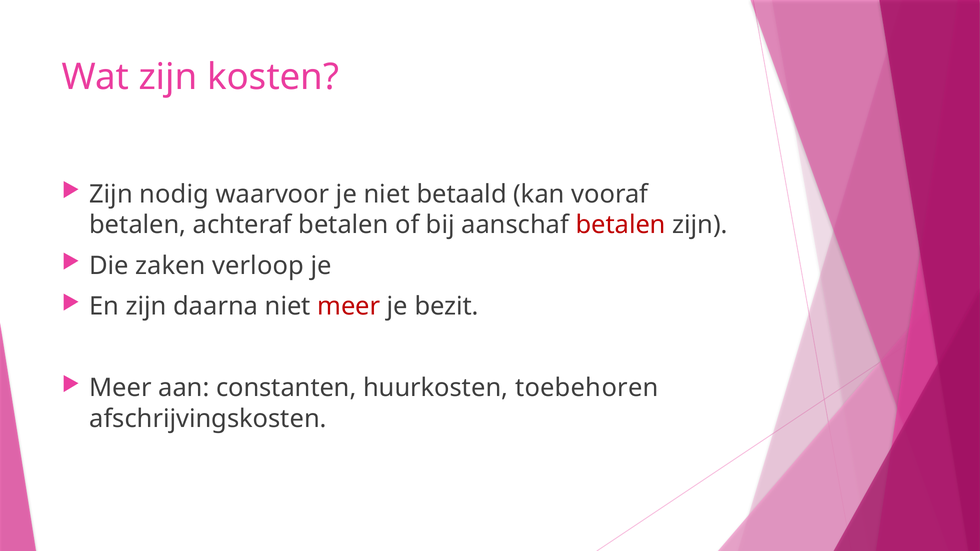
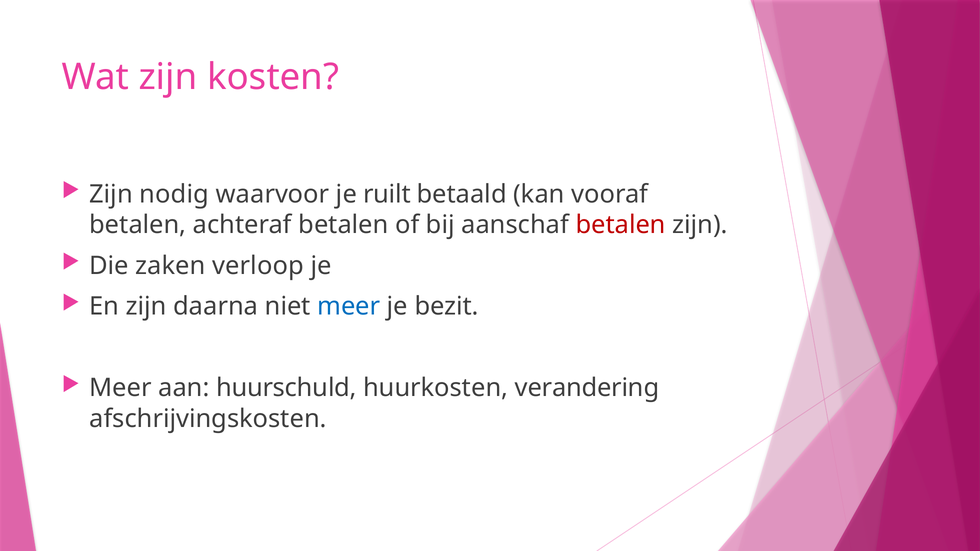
je niet: niet -> ruilt (387, 194)
meer colour: red -> blue (349, 307)
constanten: constanten -> huurschuld (286, 388)
toebehoren: toebehoren -> verandering (587, 388)
